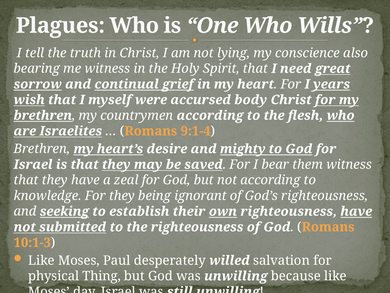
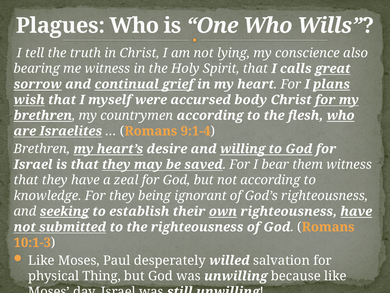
need: need -> calls (296, 68)
years: years -> plans (332, 84)
mighty: mighty -> willing (243, 149)
